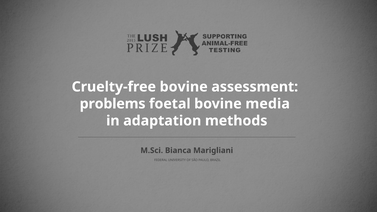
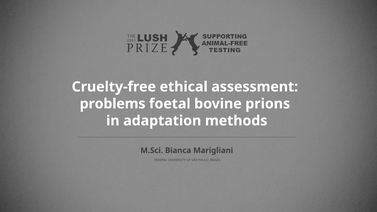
Cruelty-free bovine: bovine -> ethical (184, 87)
media: media -> prions (268, 104)
